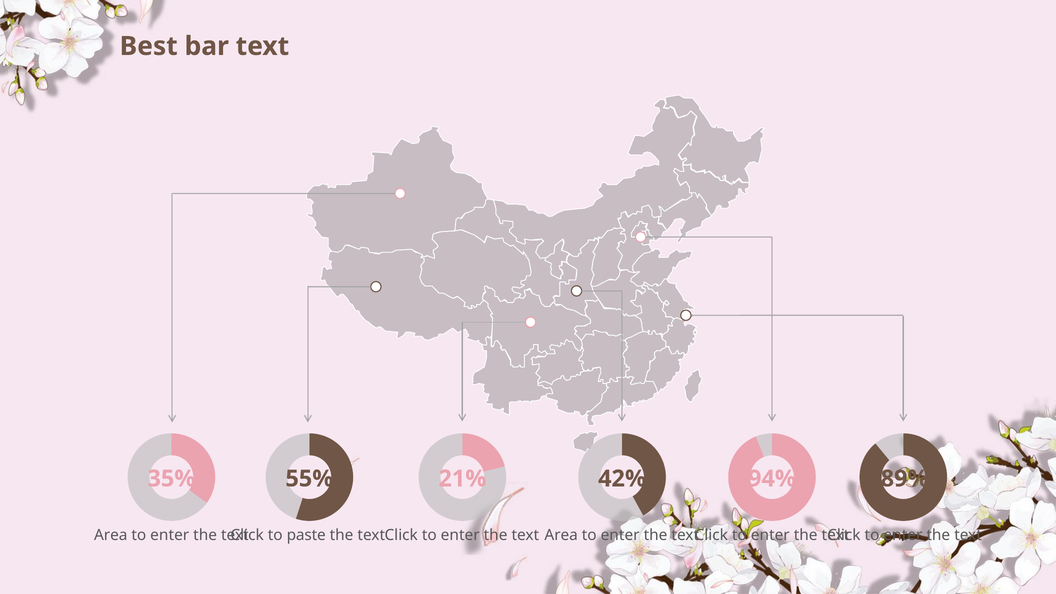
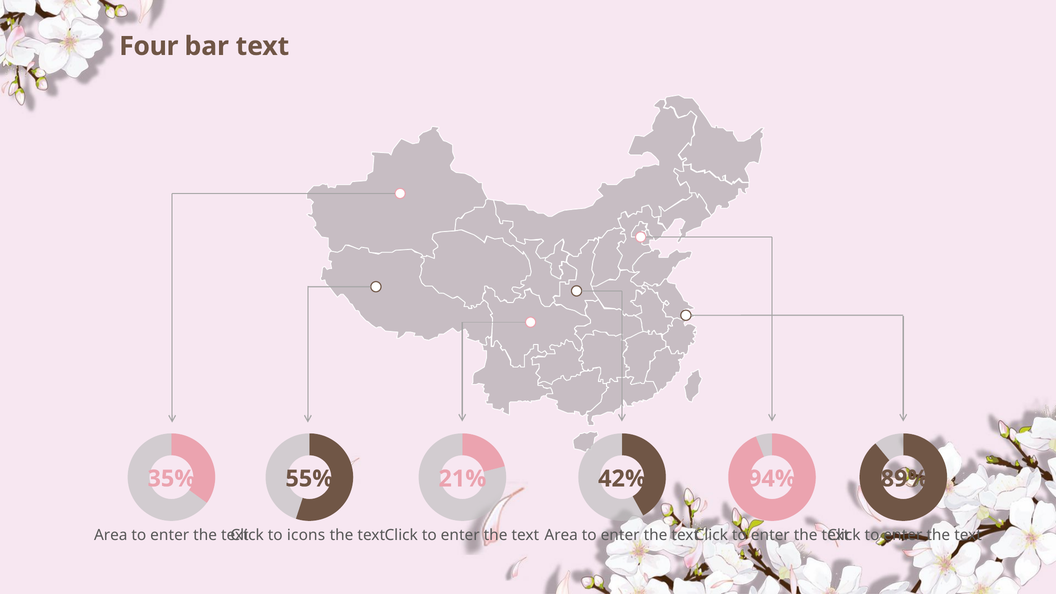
Best: Best -> Four (149, 46)
paste: paste -> icons (306, 535)
